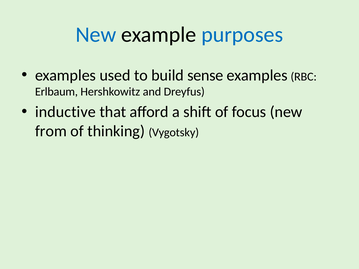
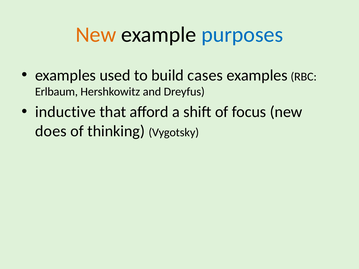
New colour: blue -> orange (96, 35)
sense: sense -> cases (205, 75)
from: from -> does (51, 131)
